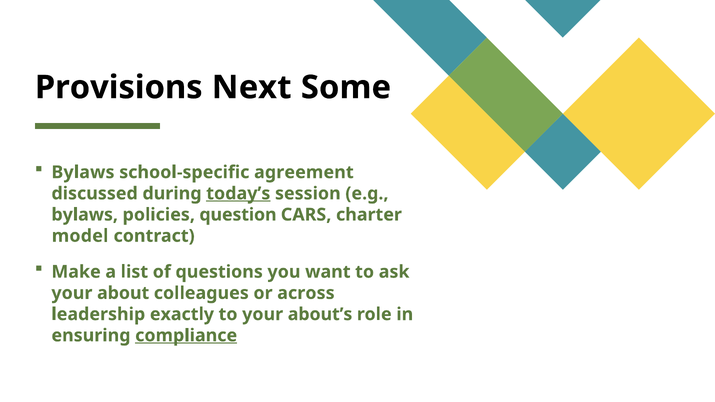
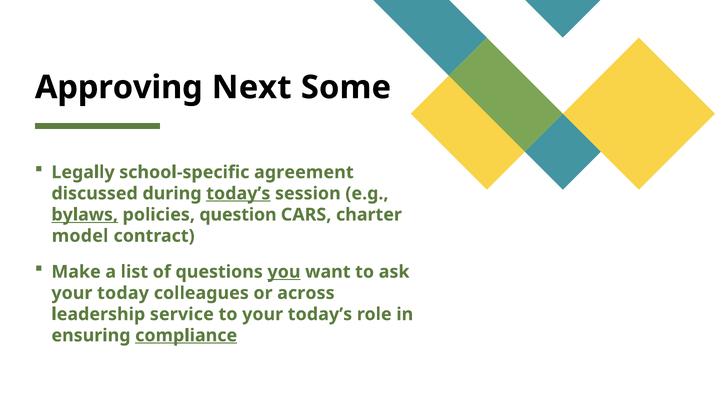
Provisions: Provisions -> Approving (119, 87)
Bylaws: Bylaws -> Legally (83, 172)
bylaws underline: none -> present (85, 215)
you underline: none -> present (284, 272)
about: about -> today (123, 293)
exactly: exactly -> service (182, 314)
your about’s: about’s -> today’s (320, 314)
